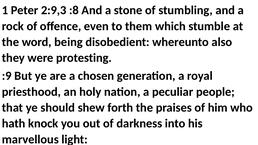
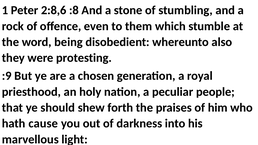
2:9,3: 2:9,3 -> 2:8,6 (54, 10)
knock: knock -> cause (43, 124)
